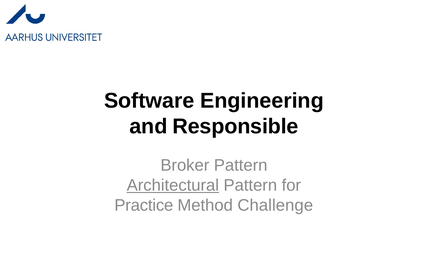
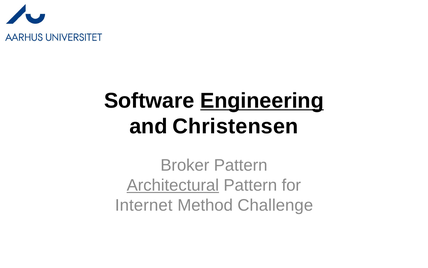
Engineering underline: none -> present (262, 100)
Responsible: Responsible -> Christensen (235, 126)
Practice: Practice -> Internet (144, 205)
